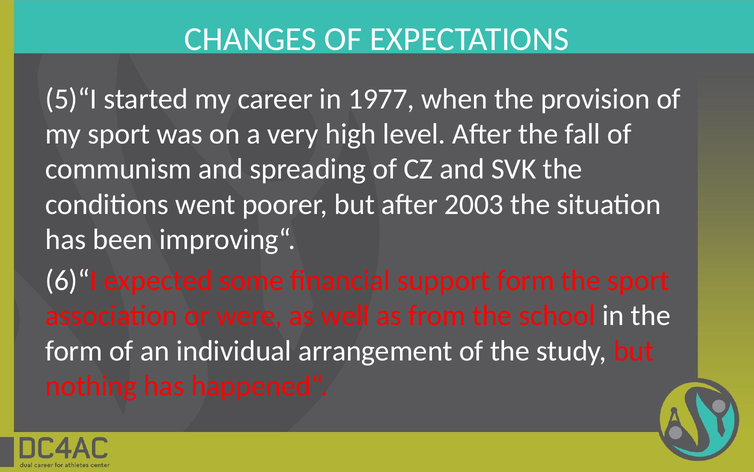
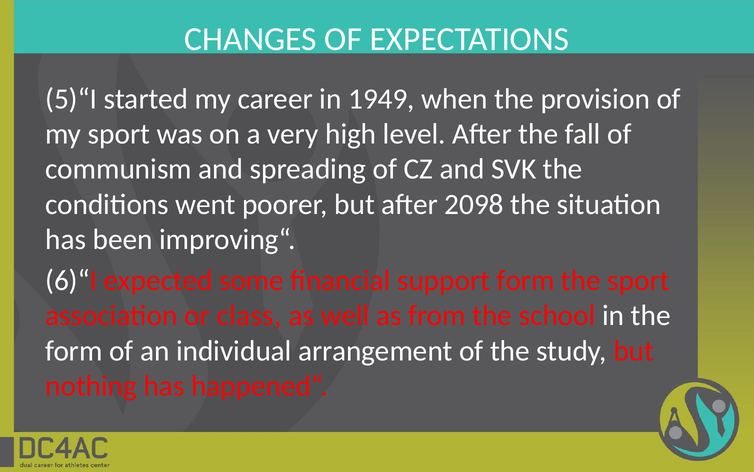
1977: 1977 -> 1949 (381, 99)
2003: 2003 -> 2098 (474, 204)
were: were -> class (249, 315)
